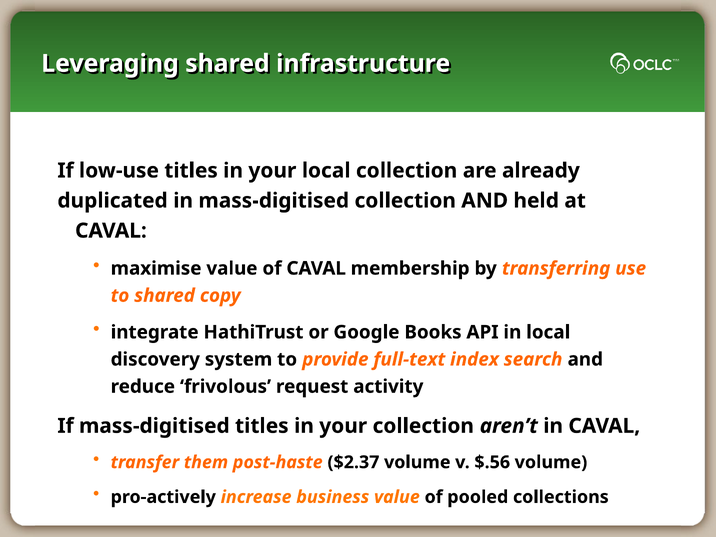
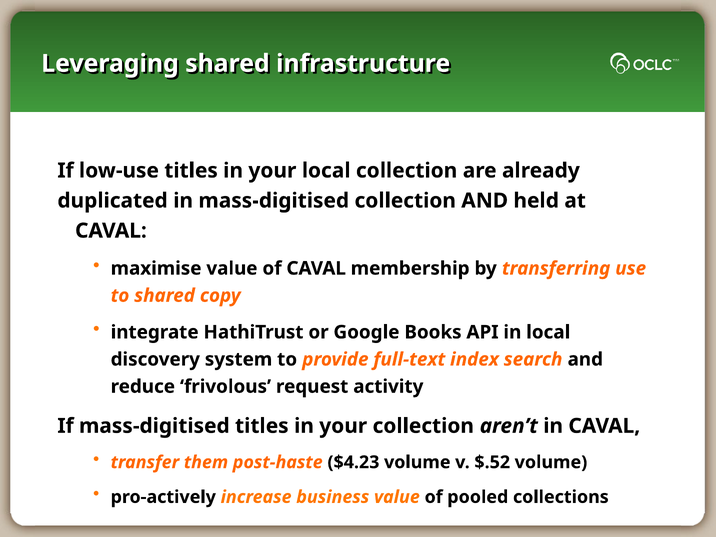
$2.37: $2.37 -> $4.23 (353, 462)
$.56: $.56 -> $.52 (492, 462)
